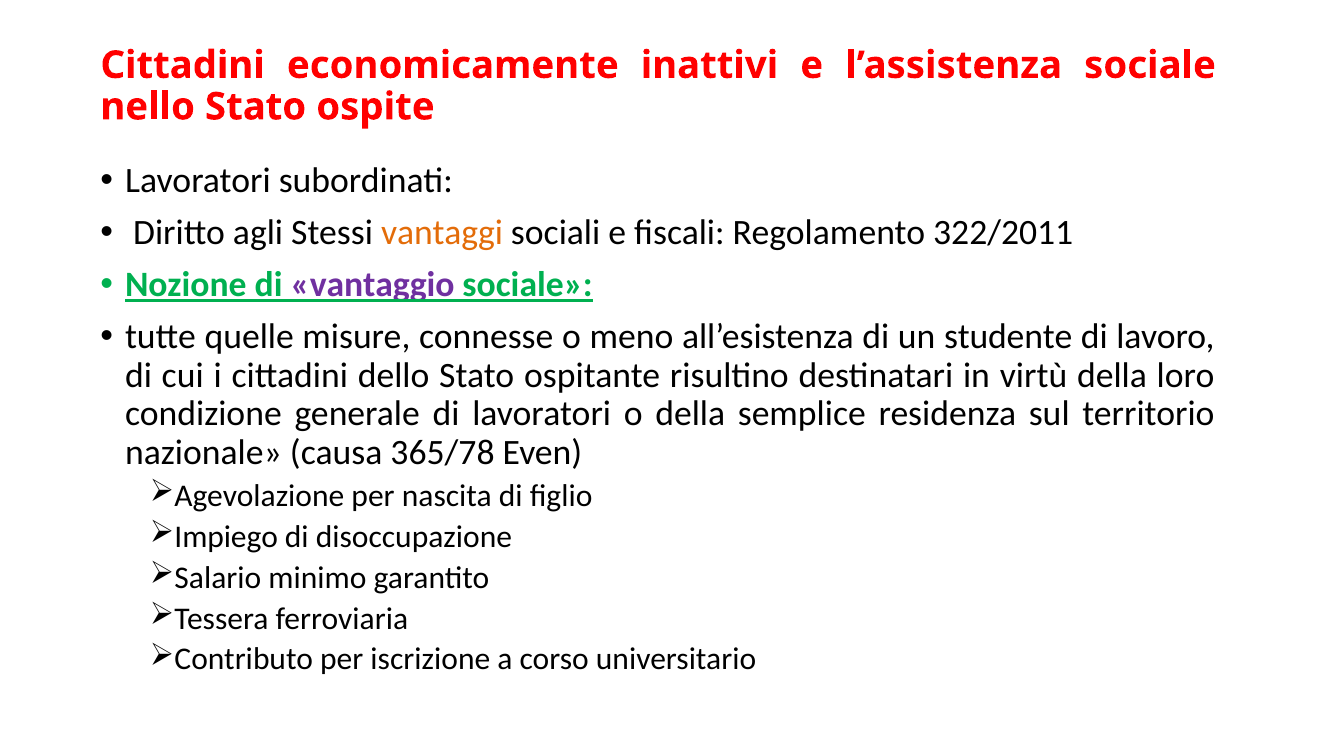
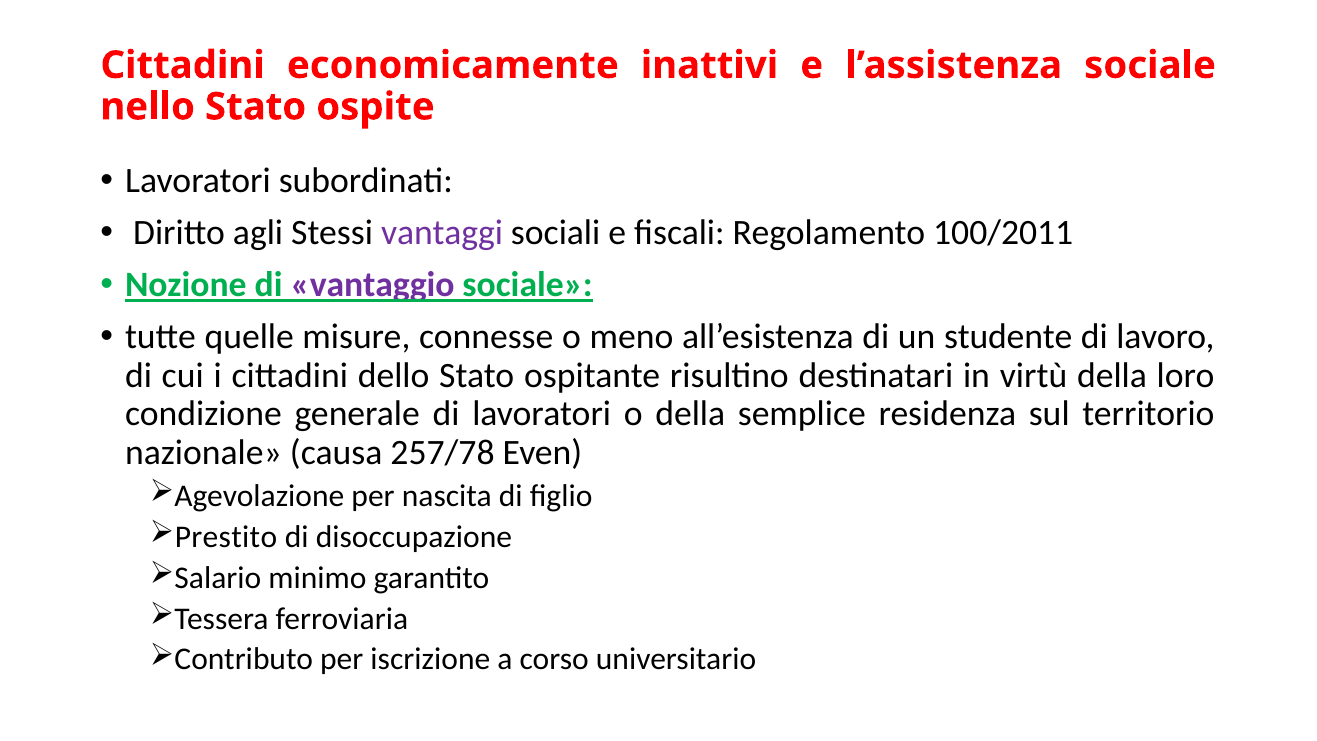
vantaggi colour: orange -> purple (442, 233)
322/2011: 322/2011 -> 100/2011 (1003, 233)
365/78: 365/78 -> 257/78 (443, 453)
Impiego: Impiego -> Prestito (226, 537)
